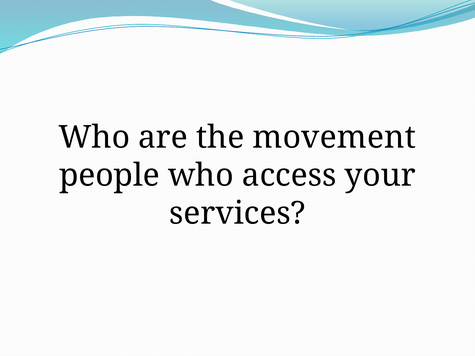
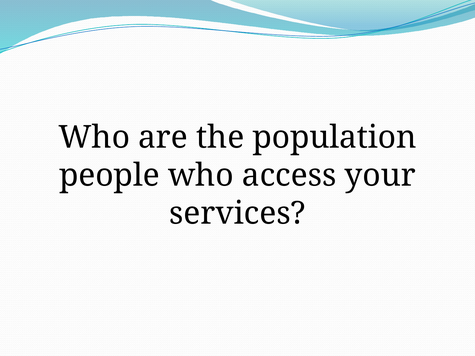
movement: movement -> population (334, 138)
